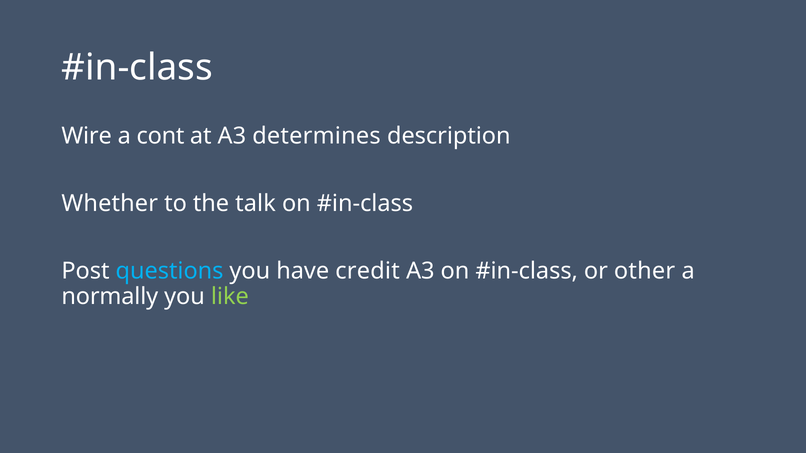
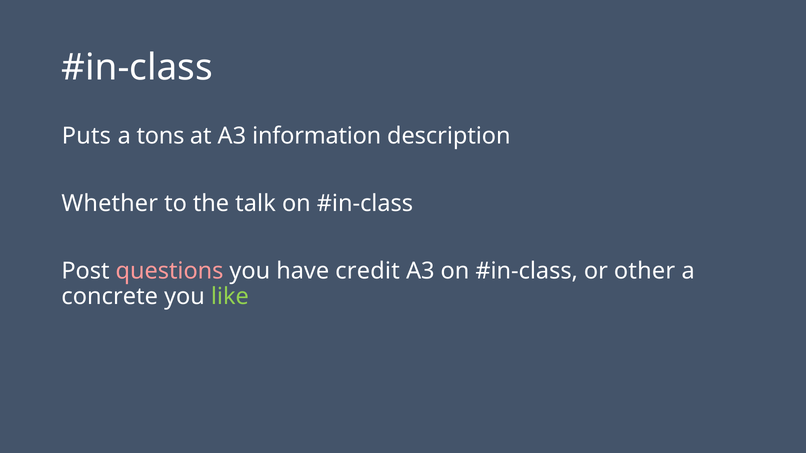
Wire: Wire -> Puts (86, 136)
cont: cont -> tons (160, 136)
determines: determines -> information (317, 136)
questions colour: light blue -> pink (170, 271)
normally: normally -> concrete (110, 297)
